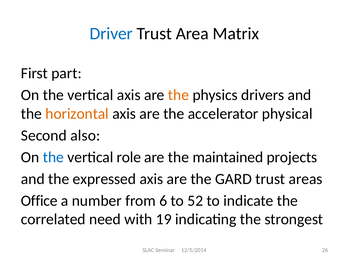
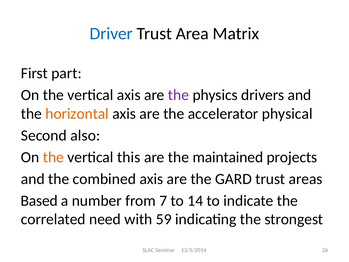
the colour: orange -> purple (178, 95)
the colour: blue -> orange (53, 157)
role: role -> this (129, 157)
expressed: expressed -> combined (104, 179)
Office: Office -> Based (39, 200)
6: 6 -> 7 (163, 200)
52: 52 -> 14 (195, 200)
19: 19 -> 59 (164, 219)
